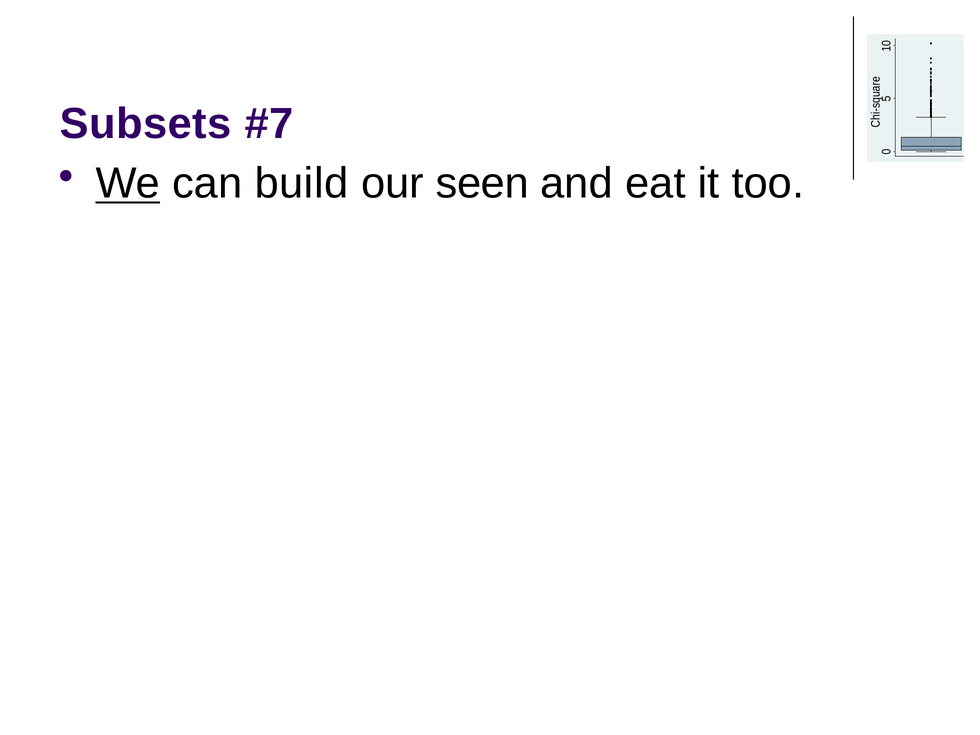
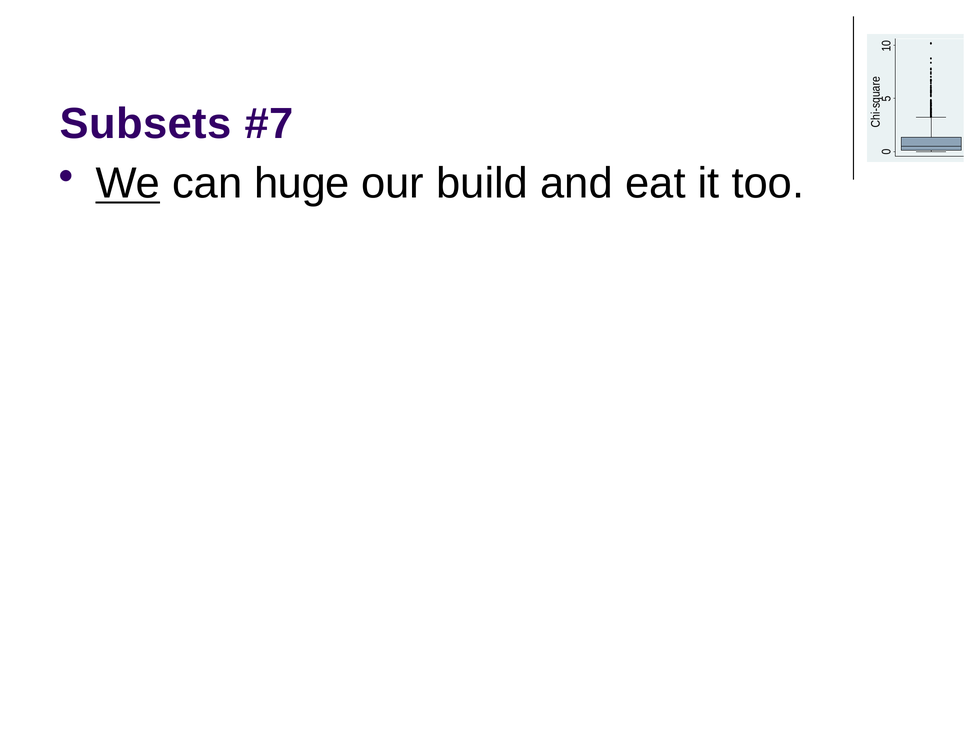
build: build -> huge (302, 183)
seen: seen -> build (482, 183)
